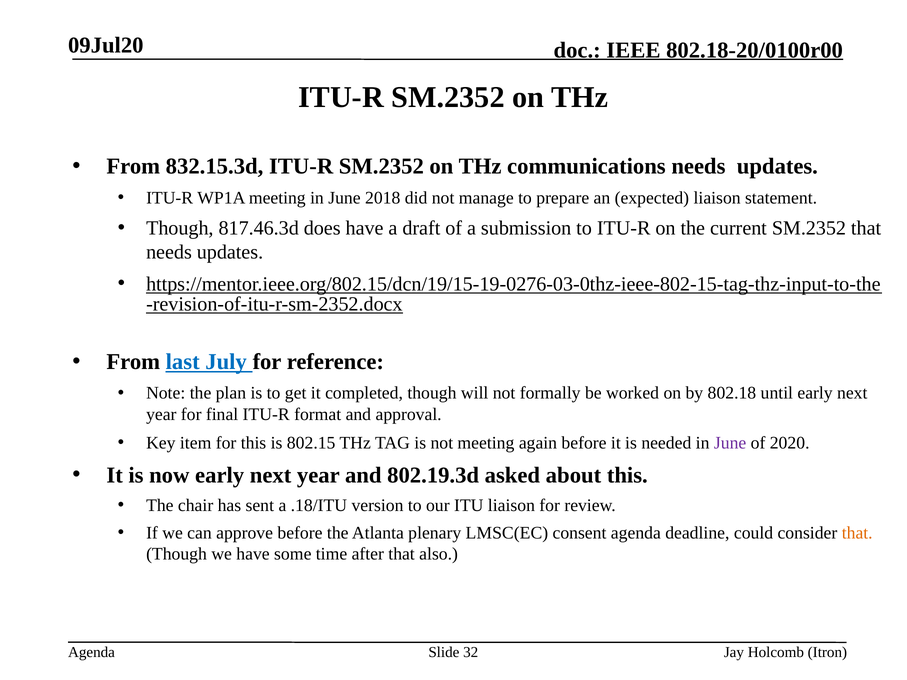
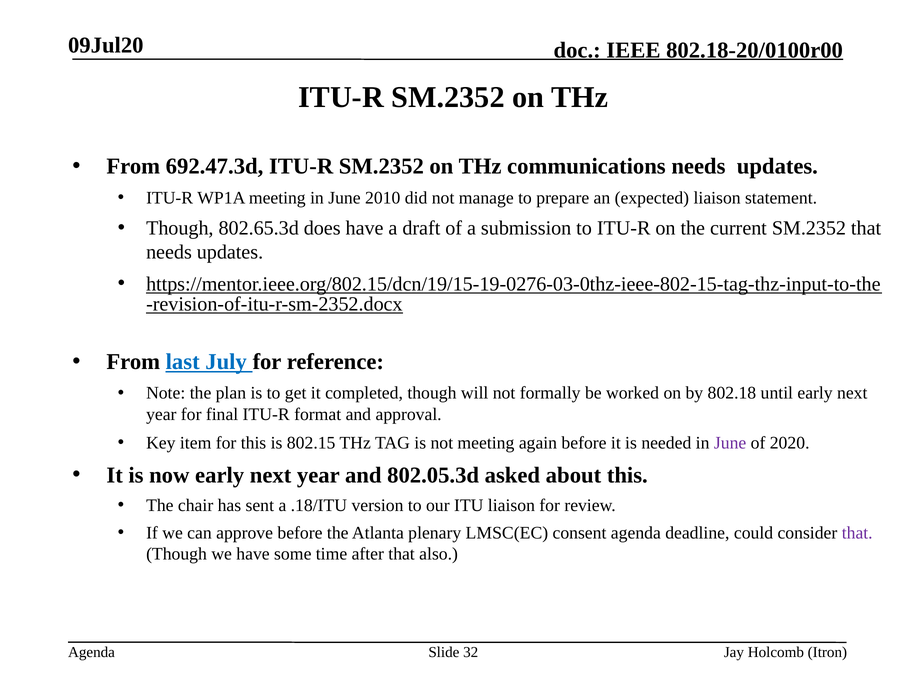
832.15.3d: 832.15.3d -> 692.47.3d (215, 166)
2018: 2018 -> 2010 (383, 198)
817.46.3d: 817.46.3d -> 802.65.3d (259, 228)
802.19.3d: 802.19.3d -> 802.05.3d (433, 475)
that colour: orange -> purple (857, 533)
